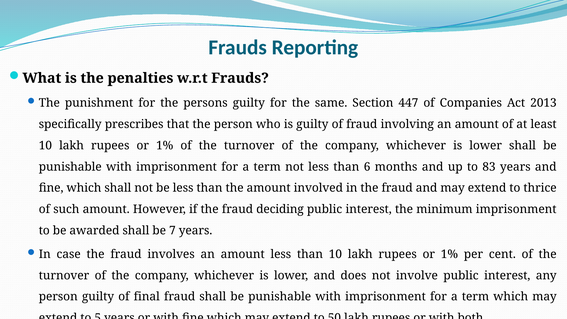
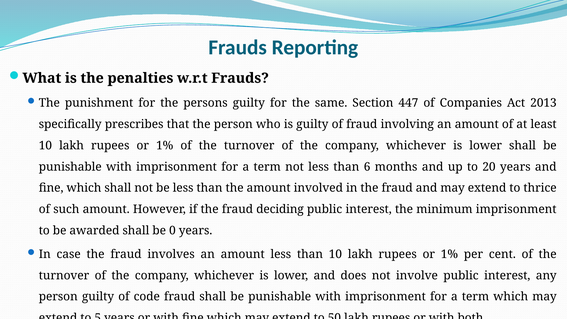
83: 83 -> 20 (489, 167)
7: 7 -> 0 (172, 231)
final: final -> code (147, 297)
